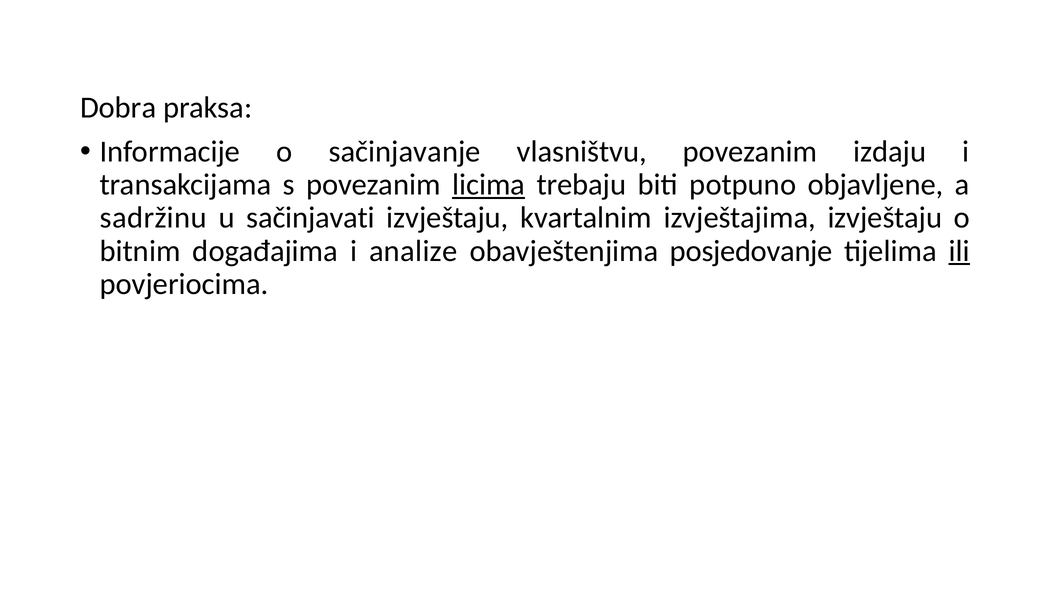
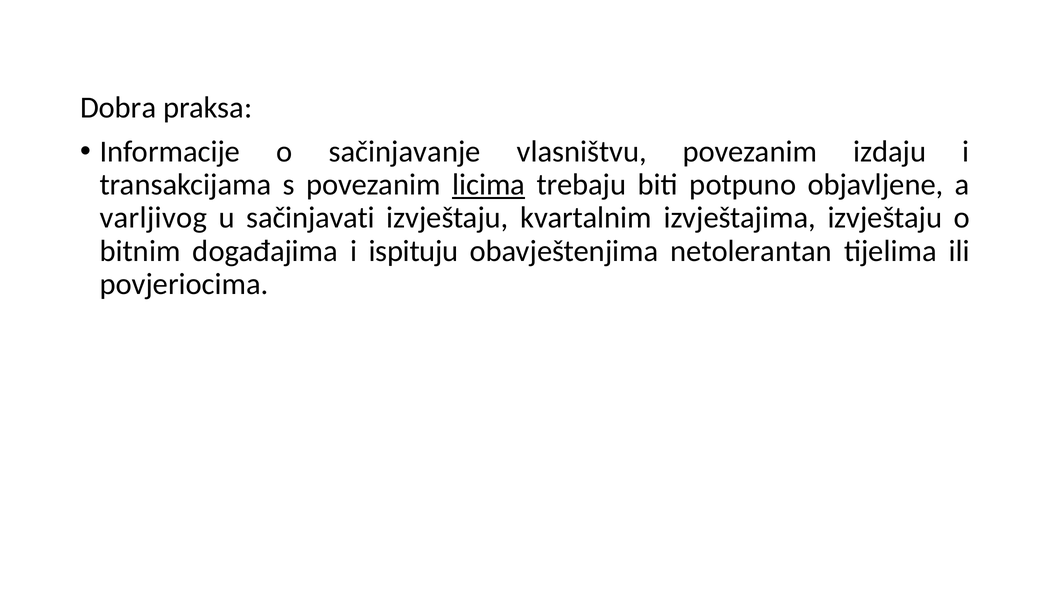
sadržinu: sadržinu -> varljivog (153, 218)
analize: analize -> ispituju (413, 251)
posjedovanje: posjedovanje -> netolerantan (751, 251)
ili underline: present -> none (959, 251)
